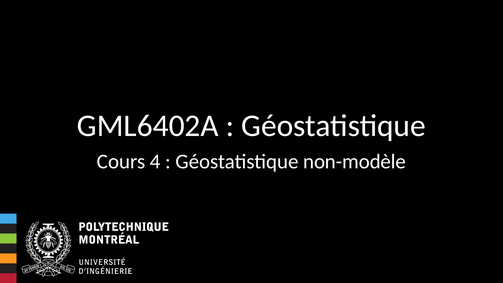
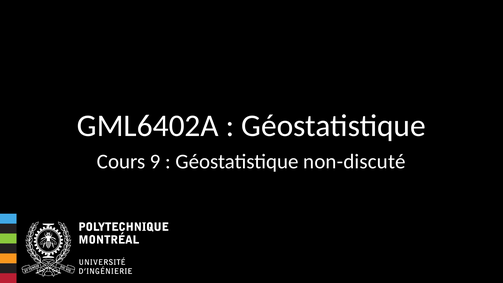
4: 4 -> 9 (155, 162)
non-modèle: non-modèle -> non-discuté (354, 162)
